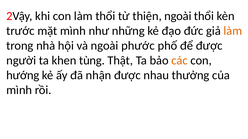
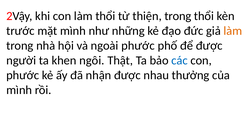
thiện ngoài: ngoài -> trong (178, 16)
tùng: tùng -> ngôi (92, 61)
các colour: orange -> blue (180, 61)
hướng: hướng -> phước (23, 76)
